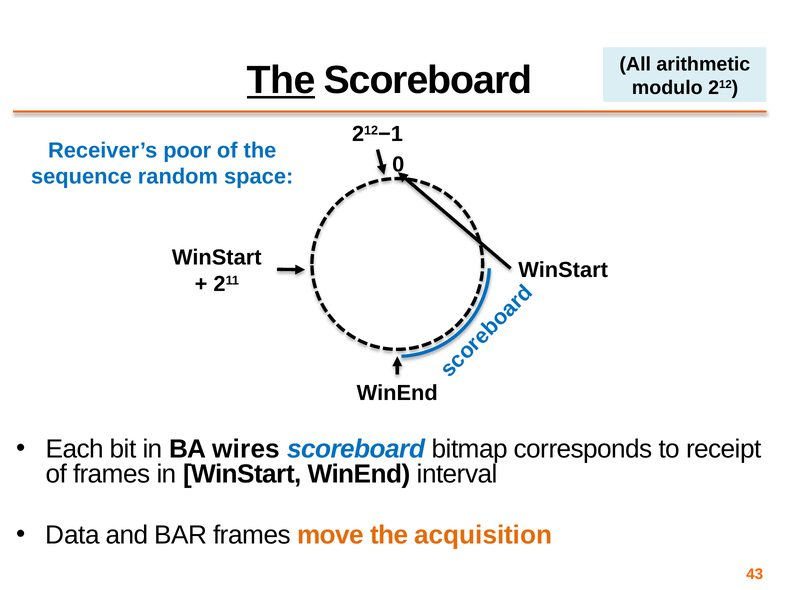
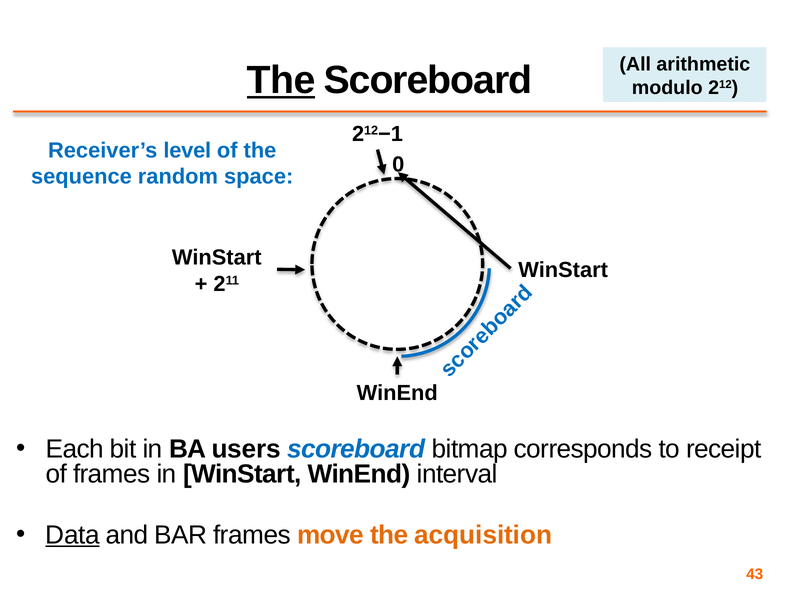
poor: poor -> level (187, 150)
wires: wires -> users (246, 449)
Data underline: none -> present (73, 535)
